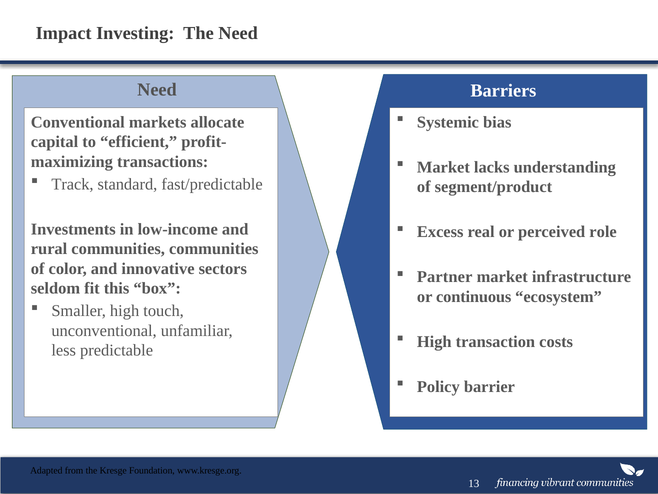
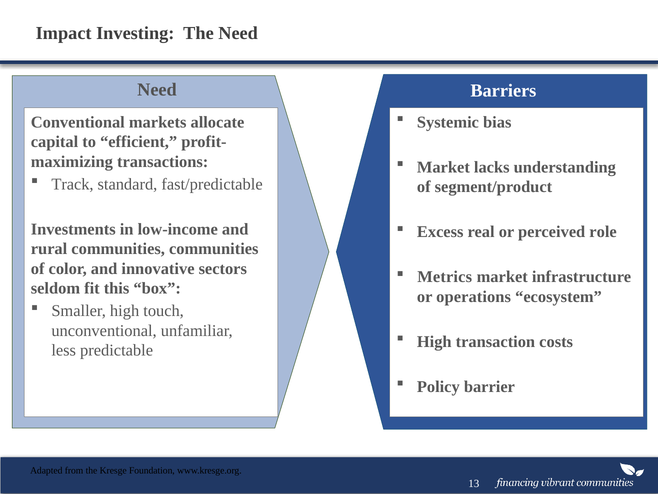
Partner: Partner -> Metrics (445, 277)
continuous: continuous -> operations (474, 296)
